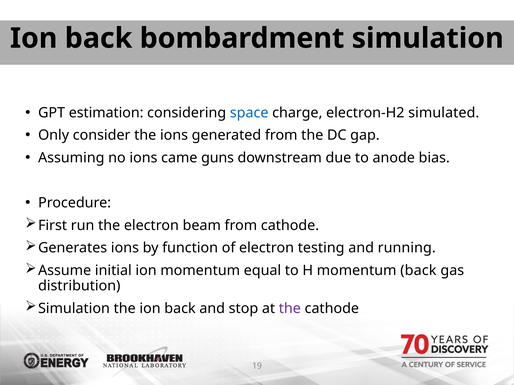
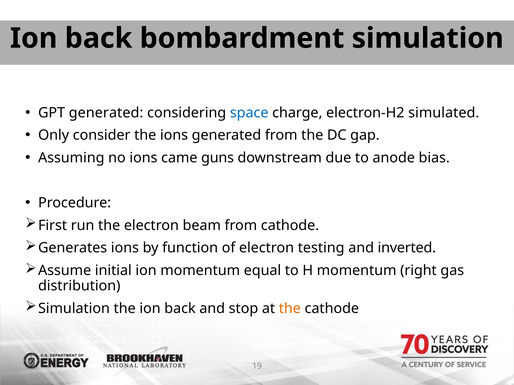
GPT estimation: estimation -> generated (106, 113)
running: running -> inverted (407, 248)
momentum back: back -> right (418, 271)
the colour: purple -> orange (290, 309)
